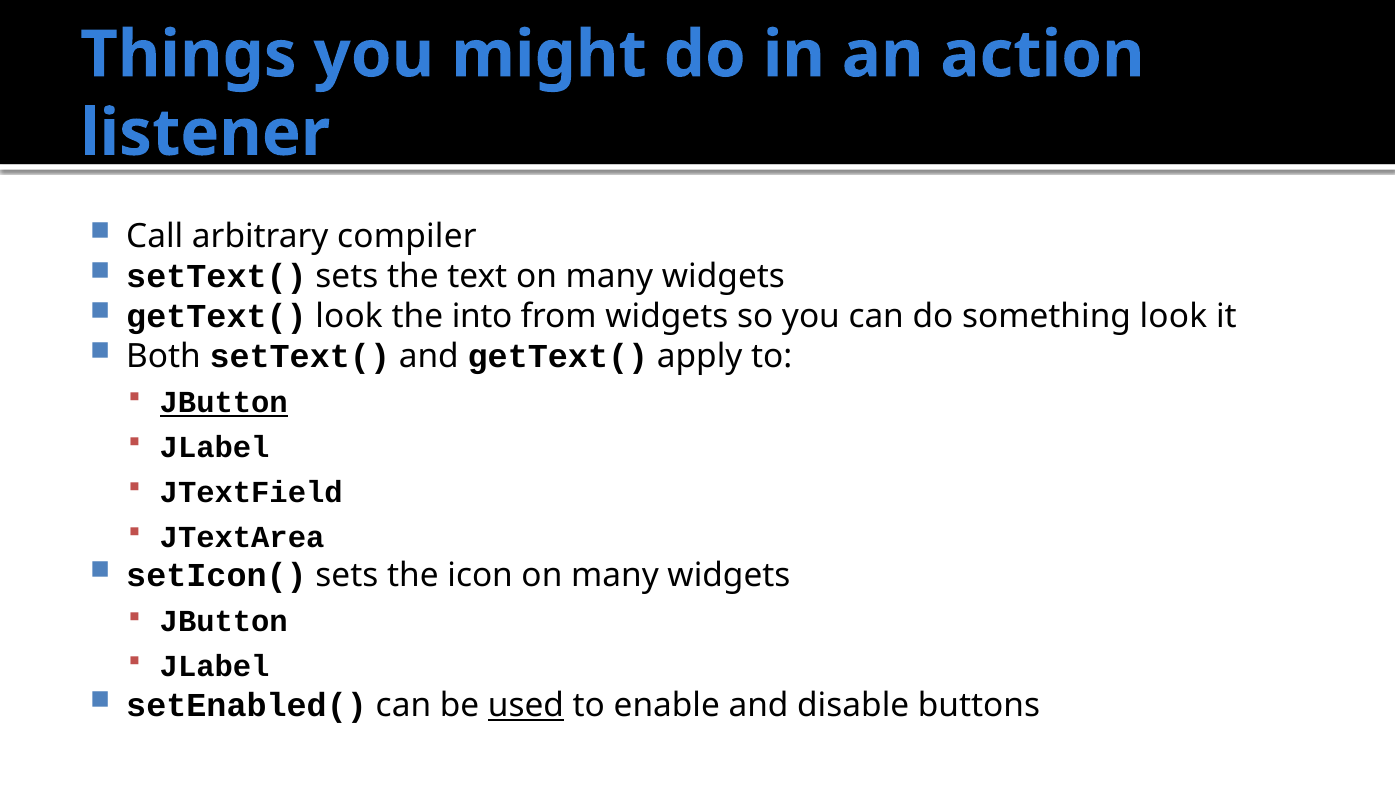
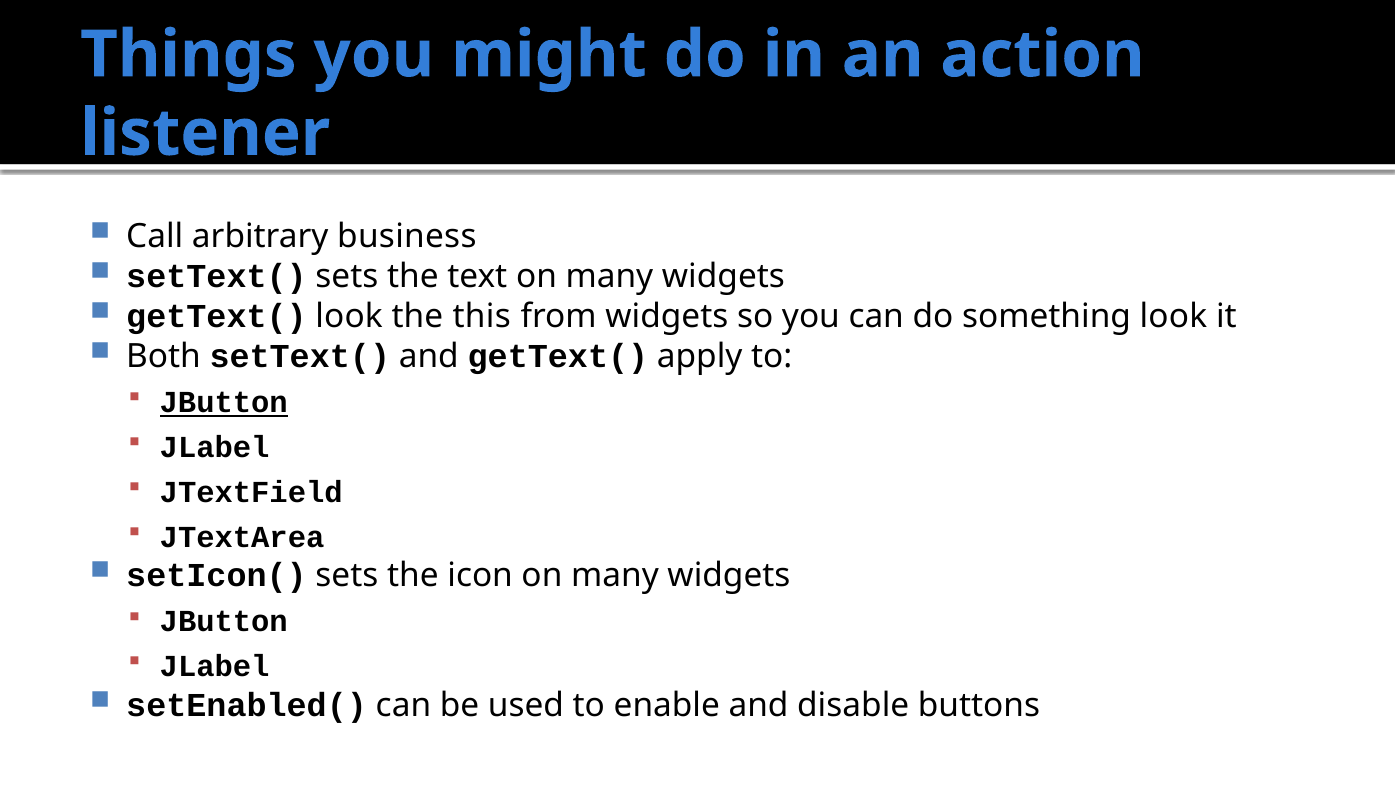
compiler: compiler -> business (407, 236)
into: into -> this (482, 316)
used underline: present -> none (526, 705)
